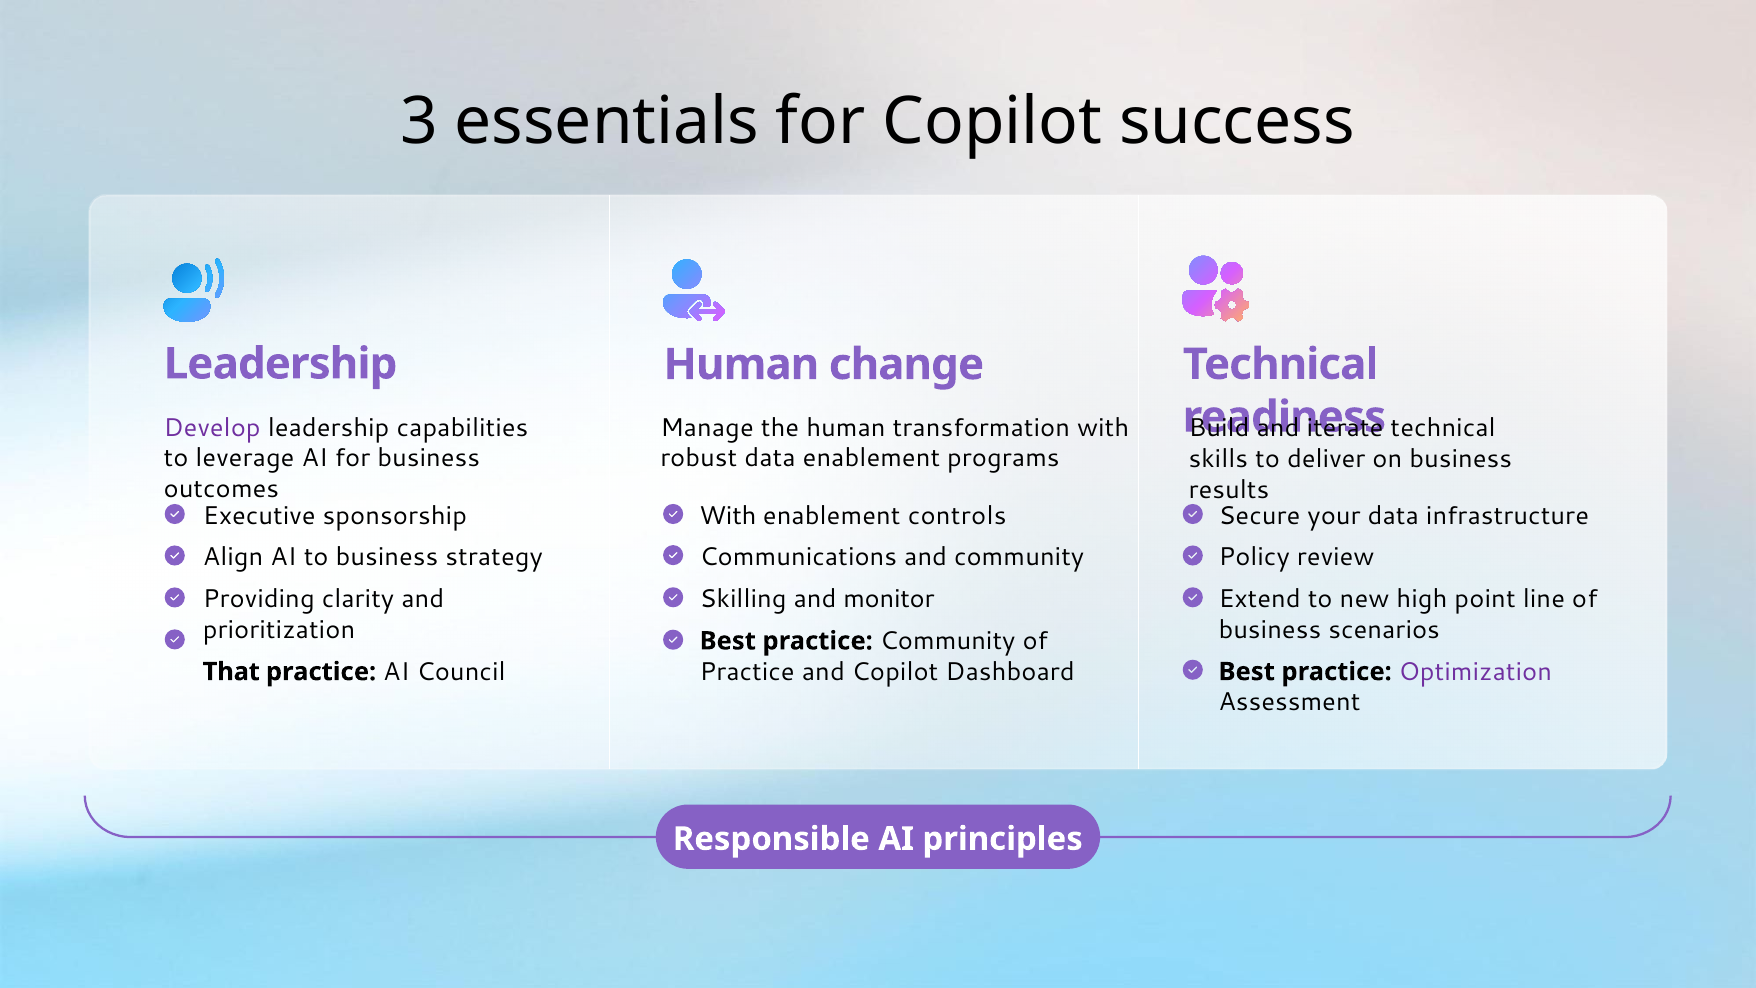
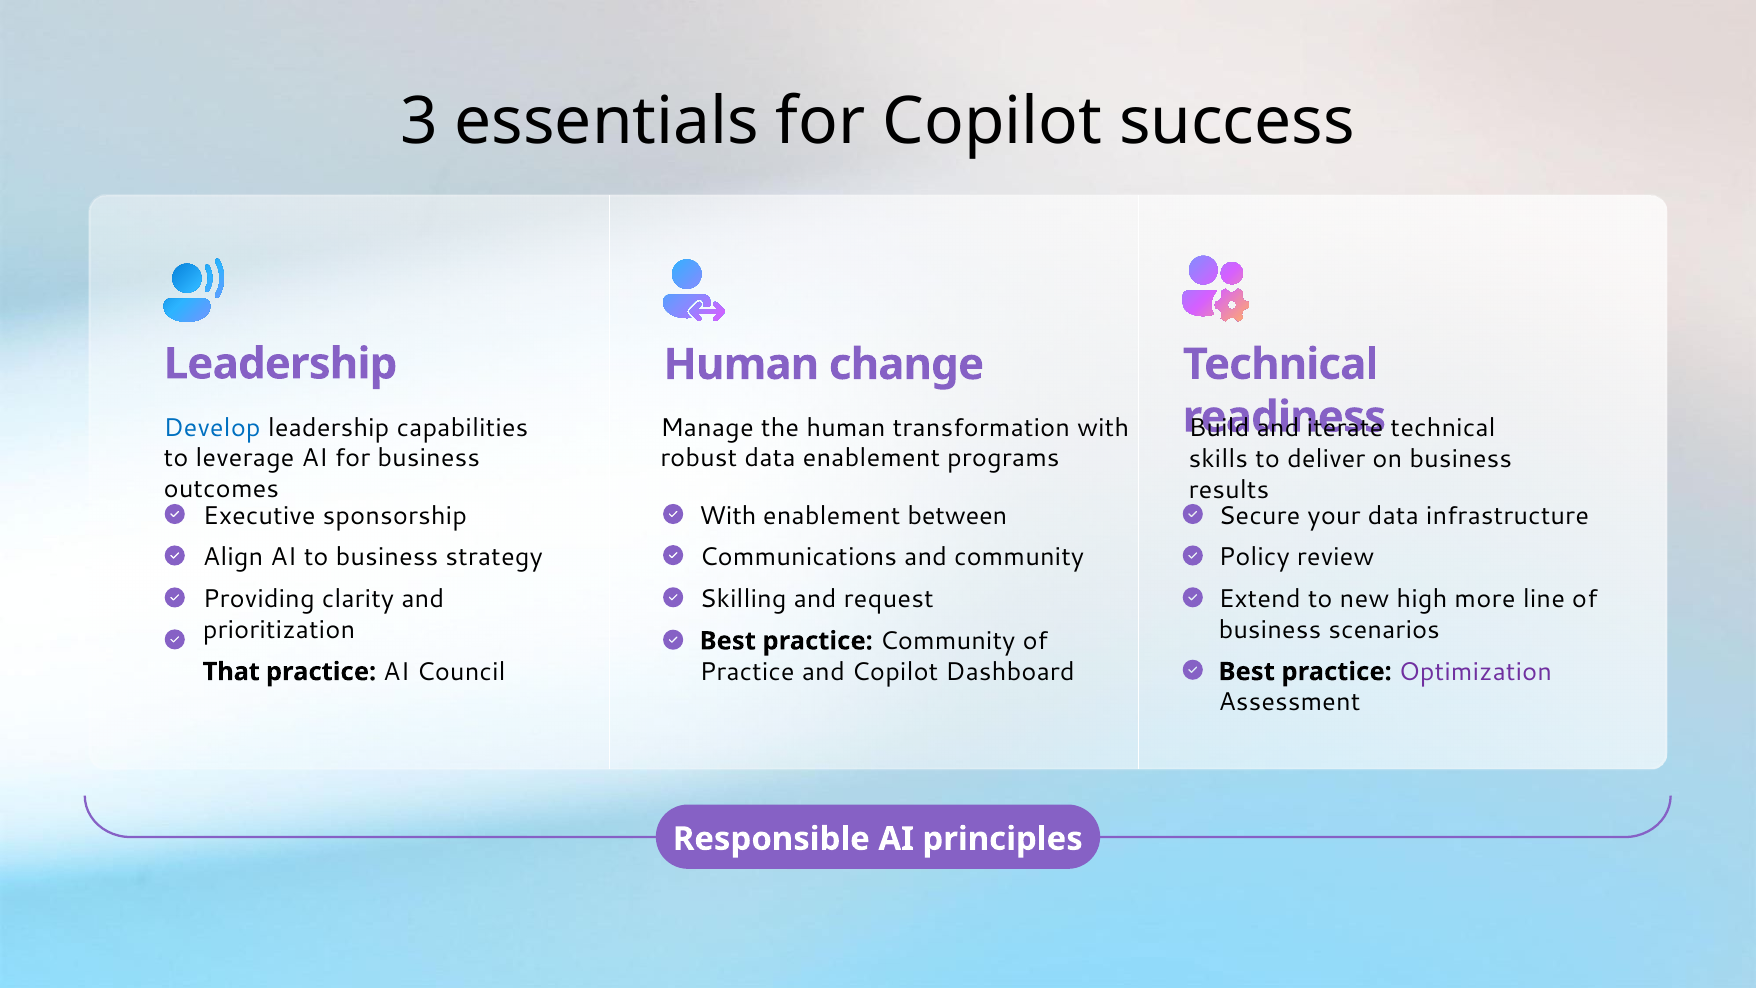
Develop colour: purple -> blue (212, 428)
controls: controls -> between (957, 516)
point: point -> more (1485, 599)
monitor: monitor -> request (889, 599)
